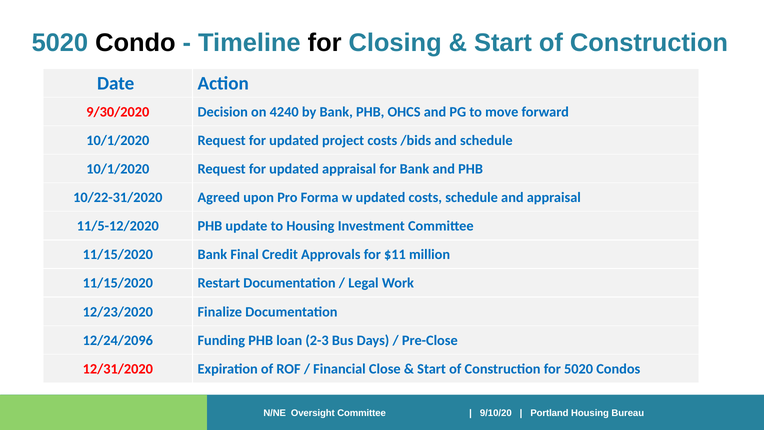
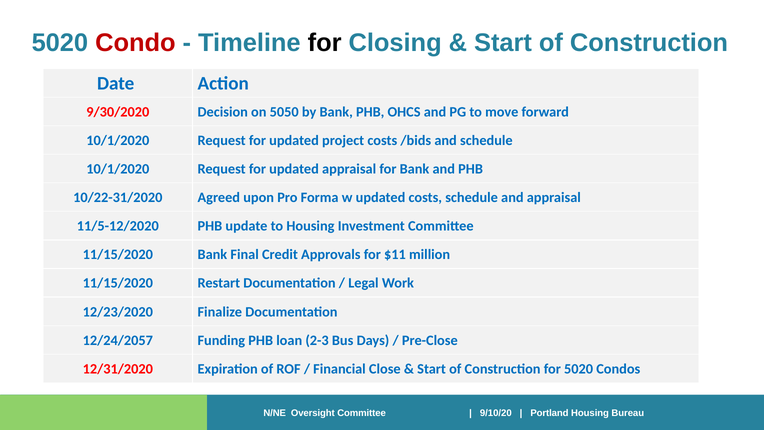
Condo colour: black -> red (135, 43)
4240: 4240 -> 5050 (284, 112)
12/24/2096: 12/24/2096 -> 12/24/2057 (118, 340)
